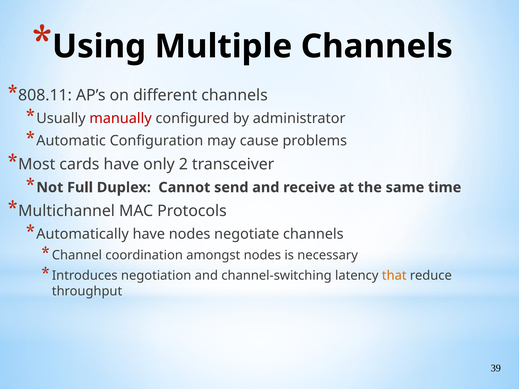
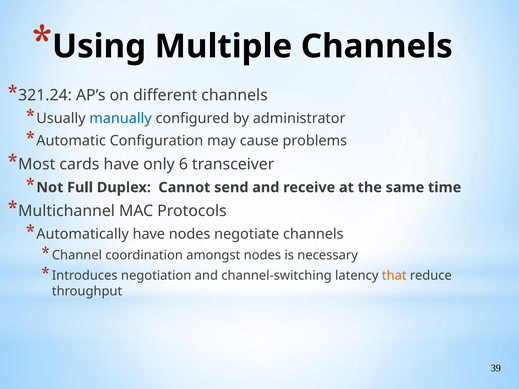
808.11: 808.11 -> 321.24 (45, 95)
manually colour: red -> blue (121, 119)
2: 2 -> 6 (183, 164)
